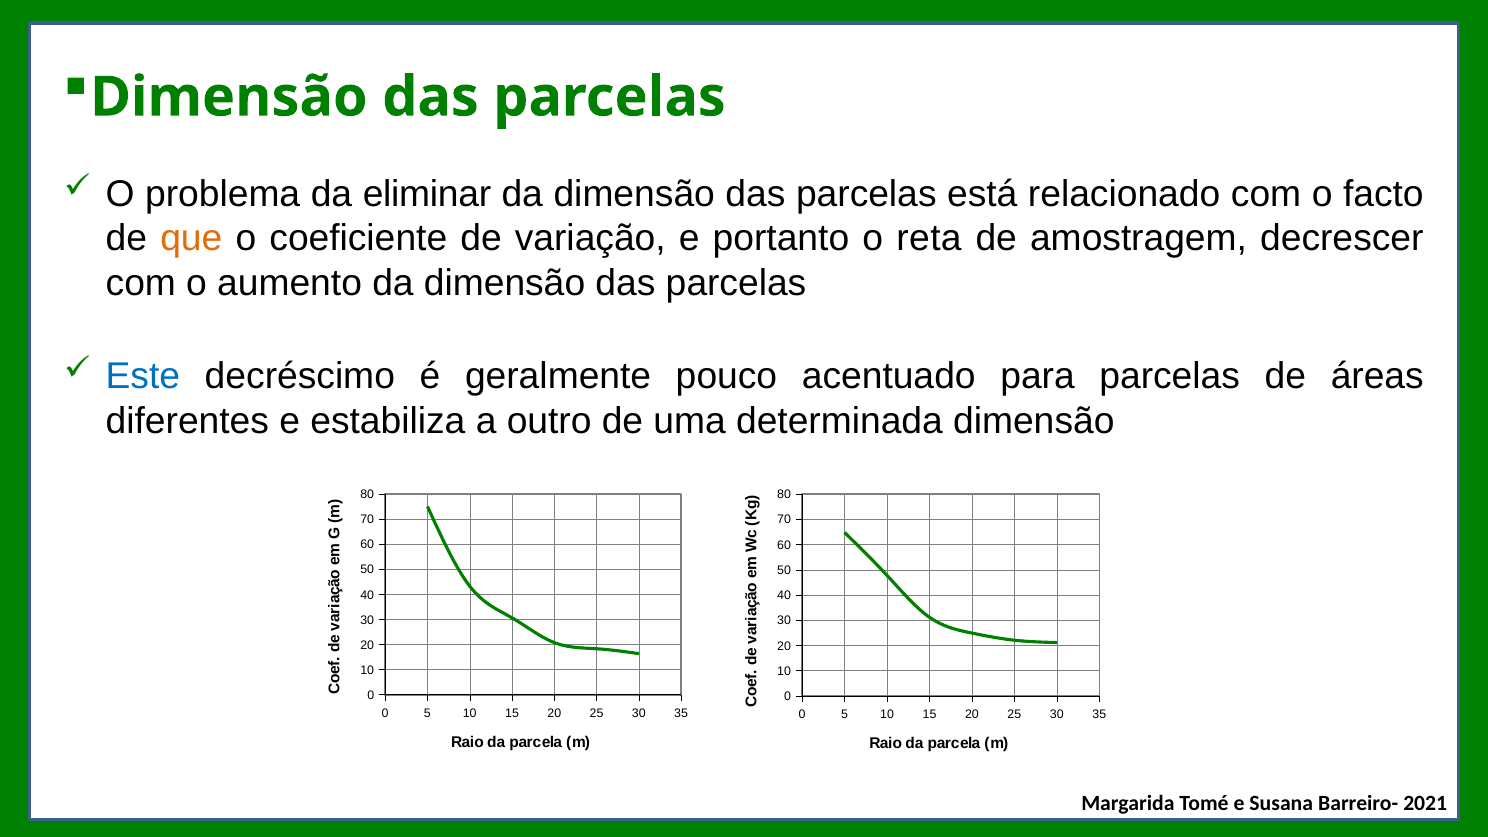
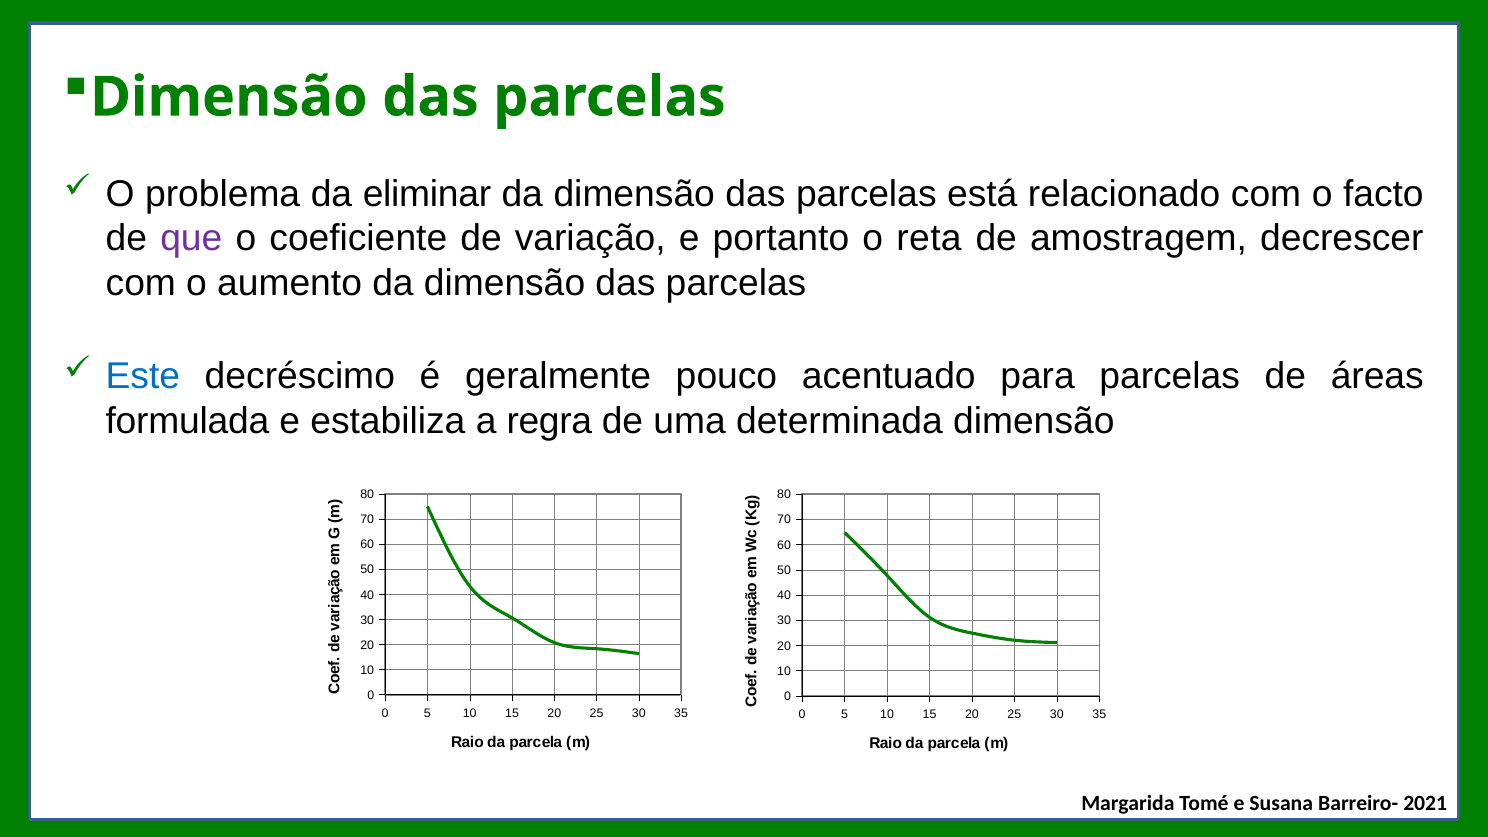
que colour: orange -> purple (191, 239)
diferentes: diferentes -> formulada (187, 421)
outro: outro -> regra (549, 421)
